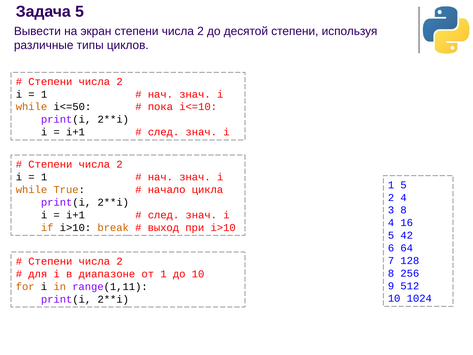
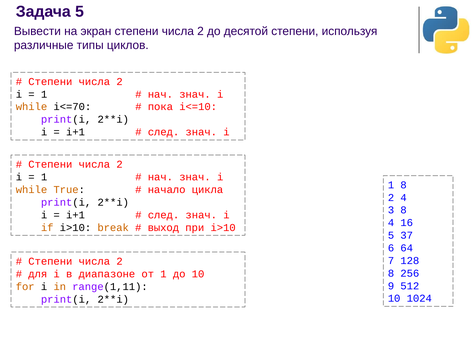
i<=50: i<=50 -> i<=70 (72, 107)
1 5: 5 -> 8 (404, 185)
42: 42 -> 37 (407, 235)
